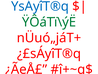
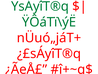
ŸsÁyîT®q colour: blue -> green (40, 6)
